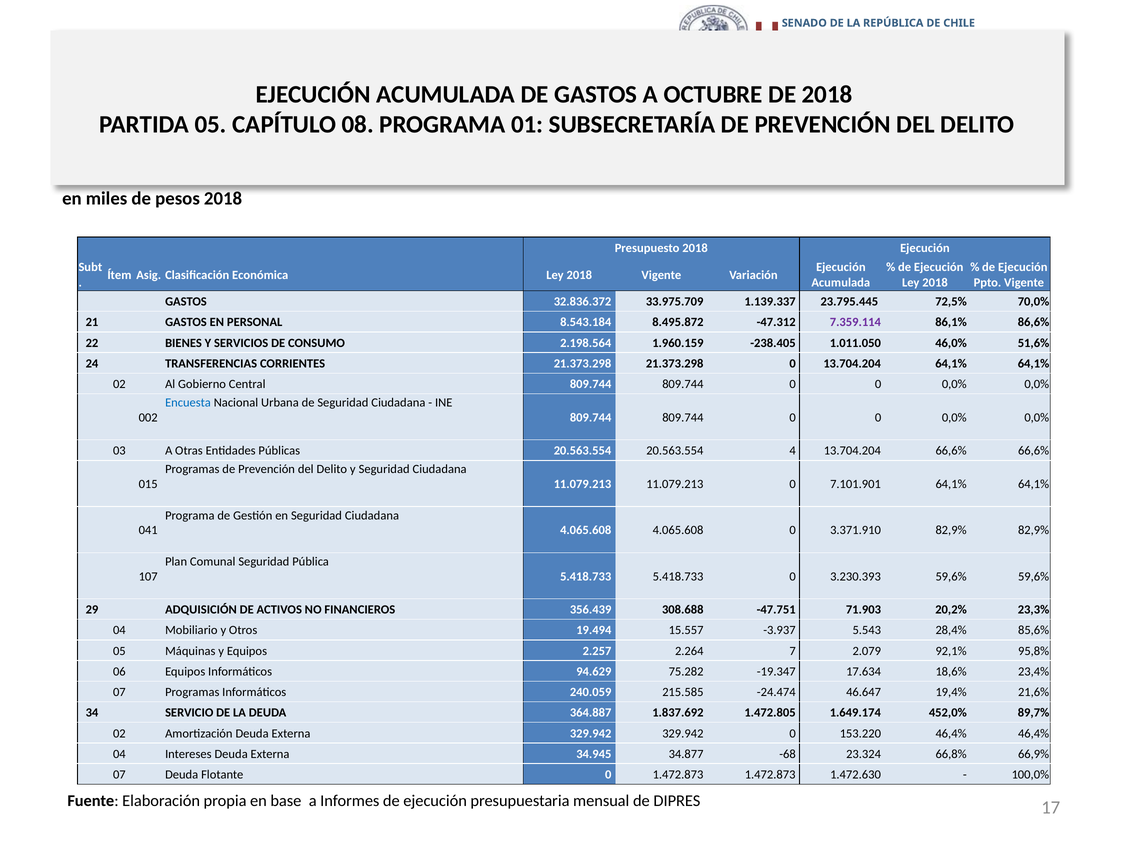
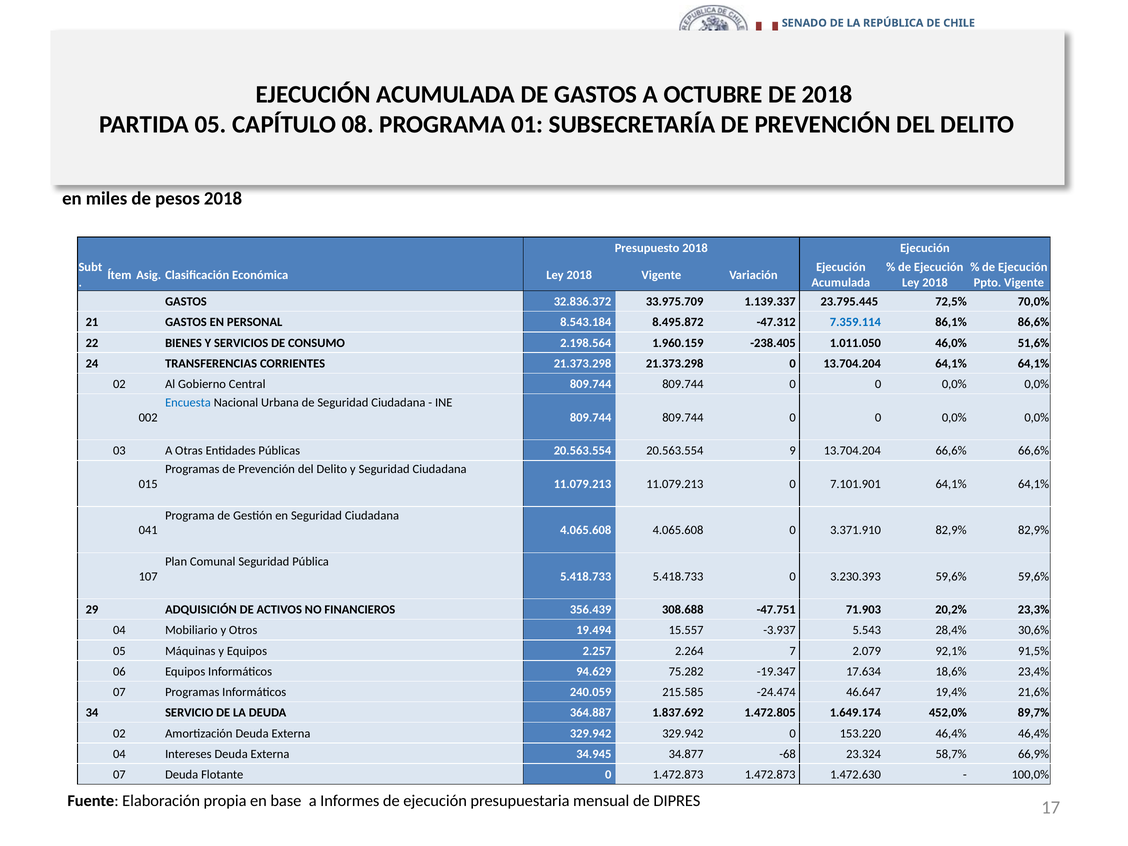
7.359.114 colour: purple -> blue (855, 322)
4: 4 -> 9 (793, 451)
85,6%: 85,6% -> 30,6% (1034, 630)
95,8%: 95,8% -> 91,5% (1034, 651)
66,8%: 66,8% -> 58,7% (951, 754)
